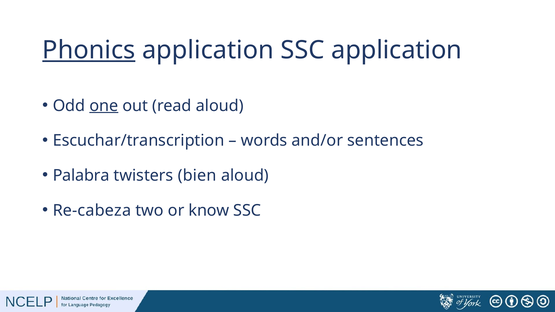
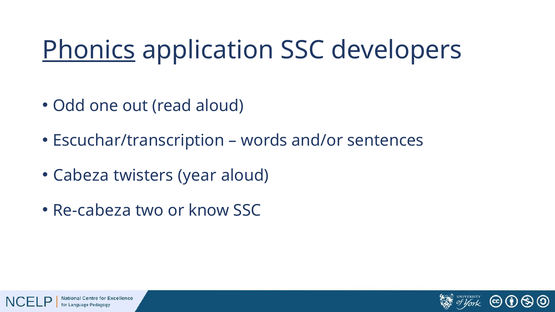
SSC application: application -> developers (397, 50)
one underline: present -> none (104, 106)
Palabra: Palabra -> Cabeza (81, 176)
bien: bien -> year (197, 176)
